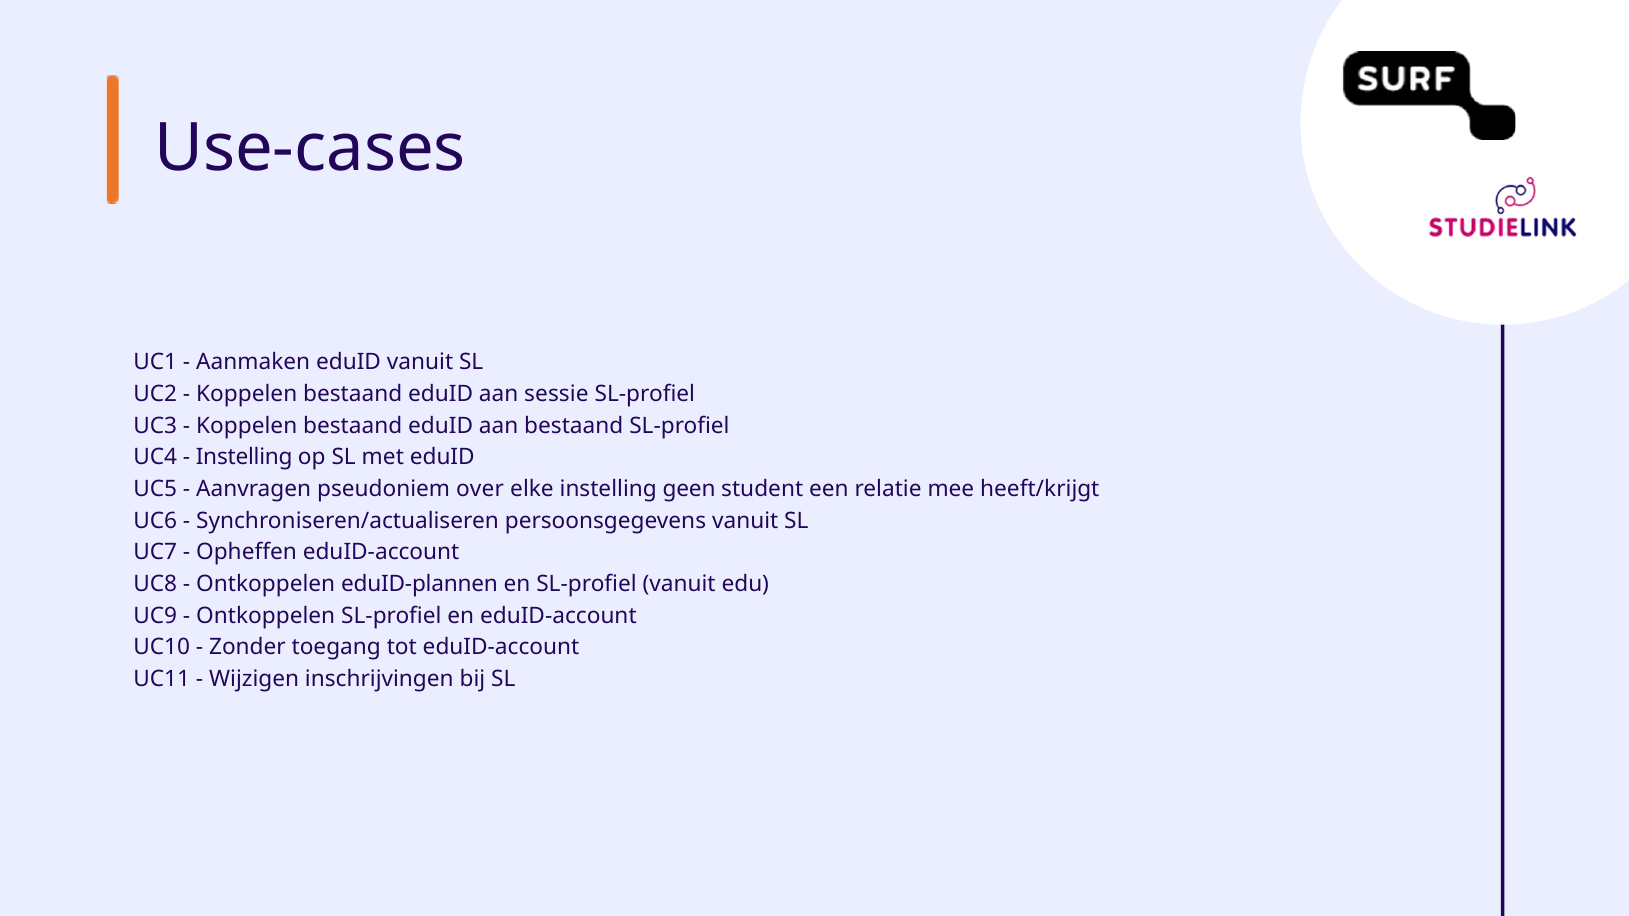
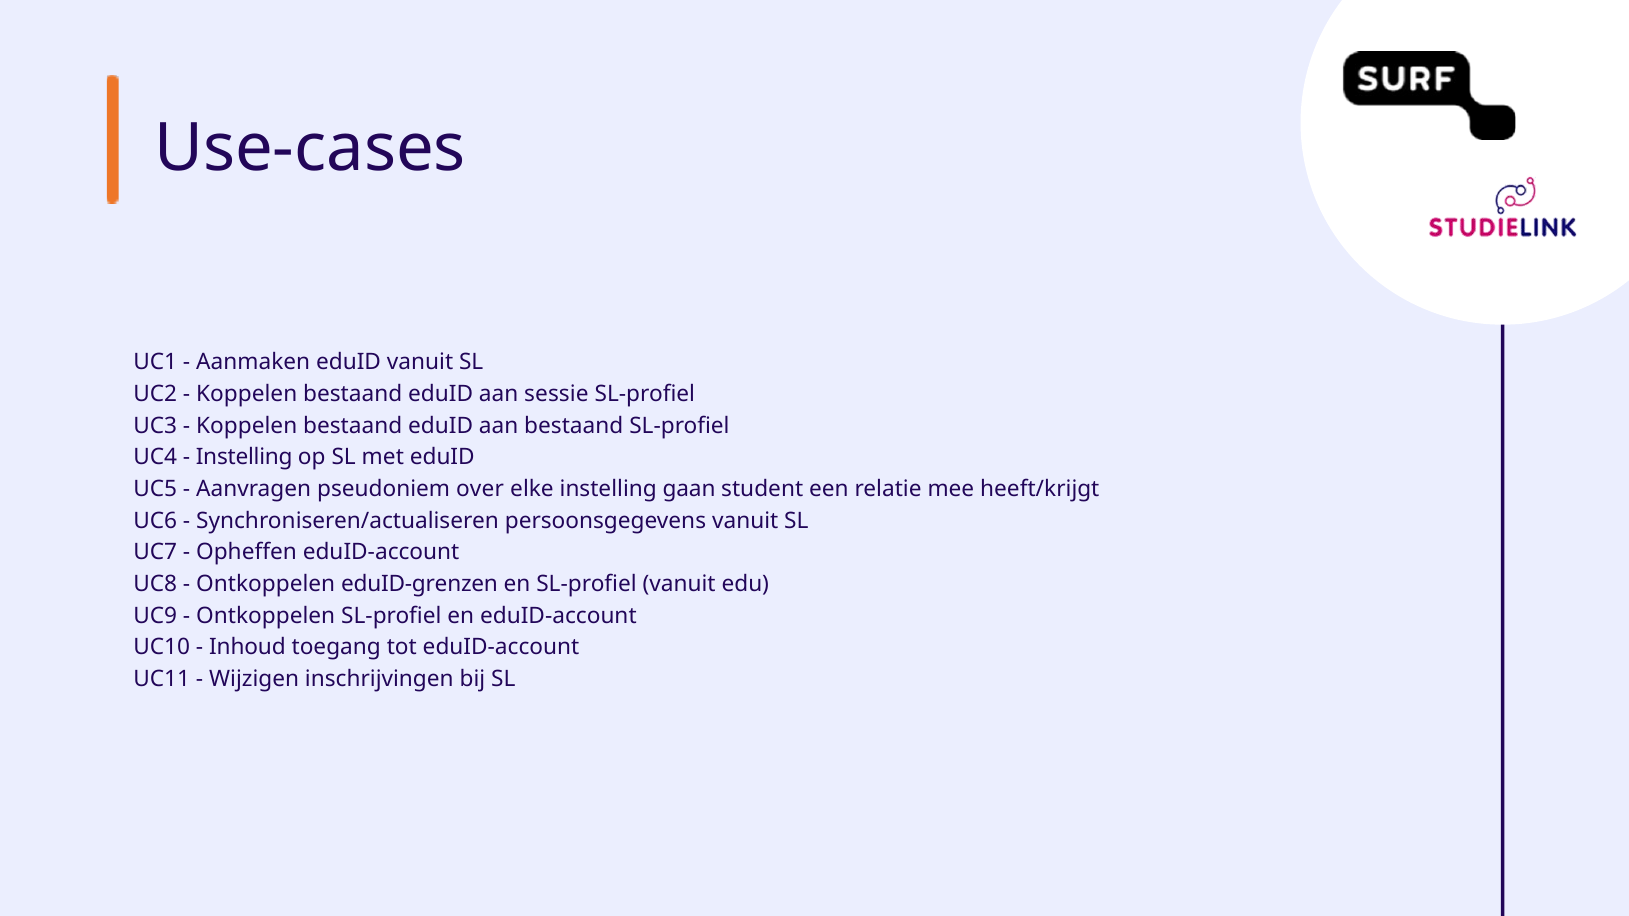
geen: geen -> gaan (689, 489)
eduID-plannen: eduID-plannen -> eduID-grenzen (420, 584)
Zonder: Zonder -> Inhoud (247, 648)
